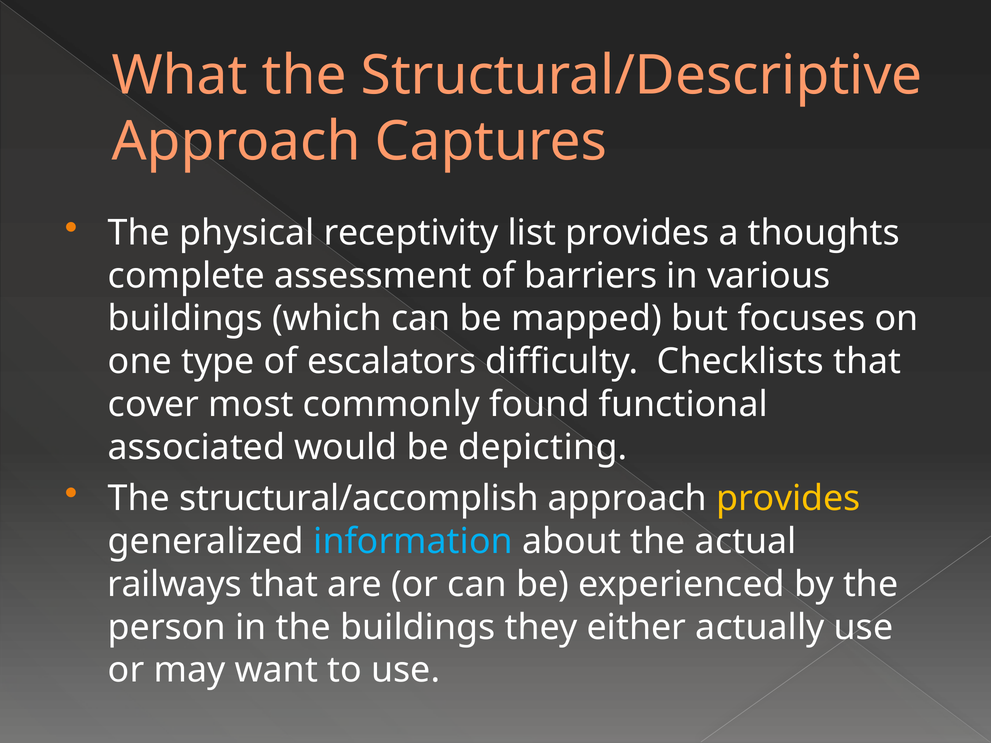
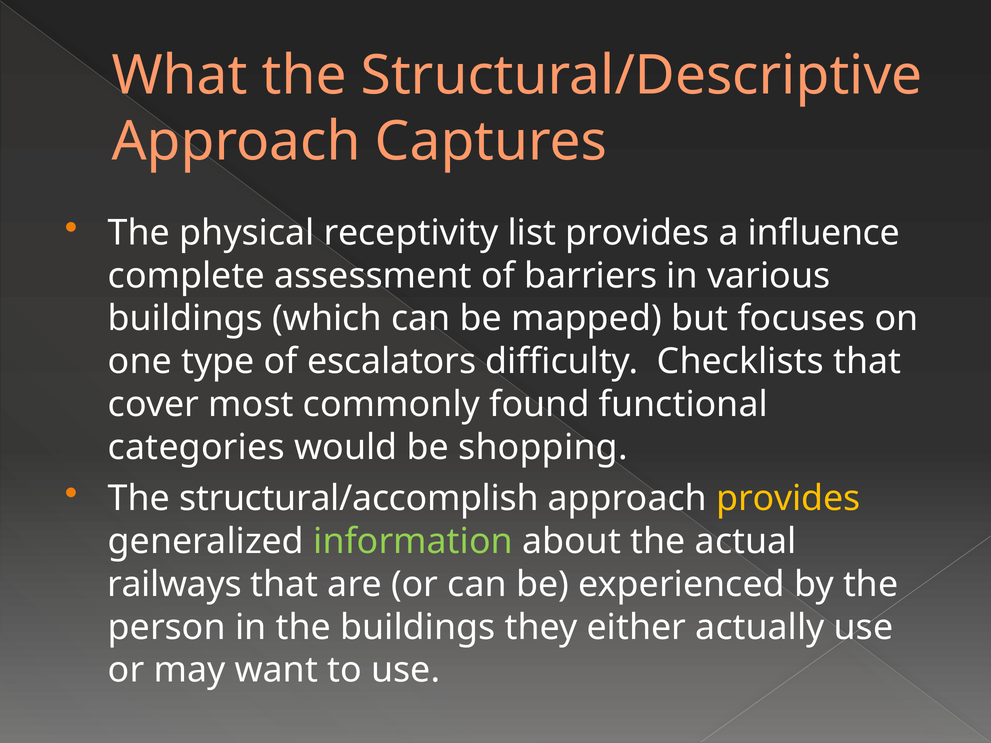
thoughts: thoughts -> influence (824, 233)
associated: associated -> categories (196, 447)
depicting: depicting -> shopping (543, 447)
information colour: light blue -> light green (413, 542)
